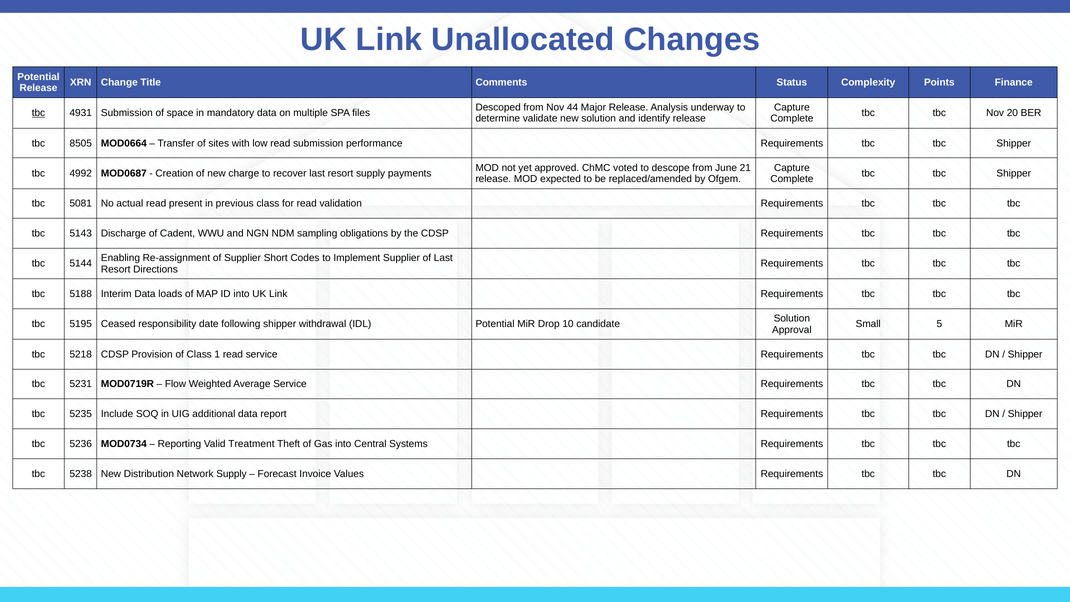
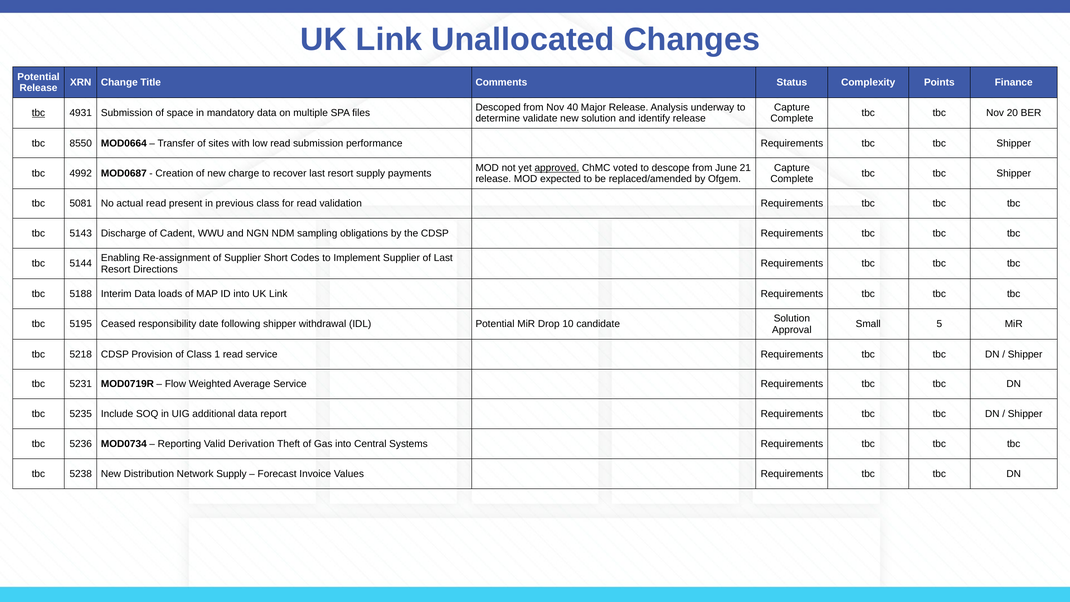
44: 44 -> 40 (572, 107)
8505: 8505 -> 8550 (81, 143)
approved underline: none -> present (557, 168)
Treatment: Treatment -> Derivation (251, 444)
